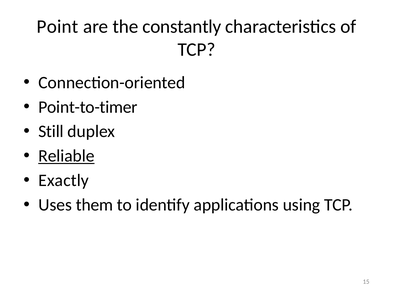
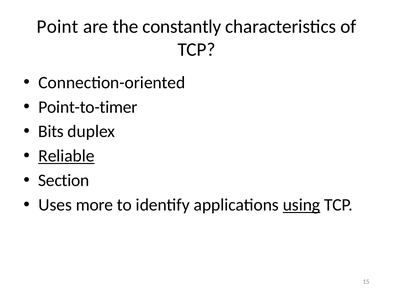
Still: Still -> Bits (51, 131)
Exactly: Exactly -> Section (64, 180)
them: them -> more (94, 205)
using underline: none -> present (301, 205)
